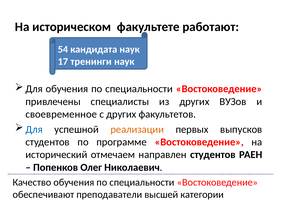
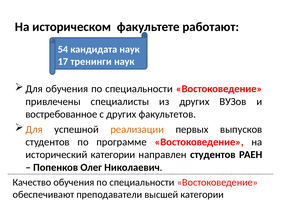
своевременное: своевременное -> востребованное (61, 114)
Для colour: blue -> orange (34, 129)
исторический отмечаем: отмечаем -> категории (113, 155)
